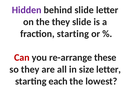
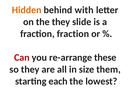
Hidden colour: purple -> orange (27, 10)
behind slide: slide -> with (84, 10)
fraction starting: starting -> fraction (73, 34)
size letter: letter -> them (108, 69)
